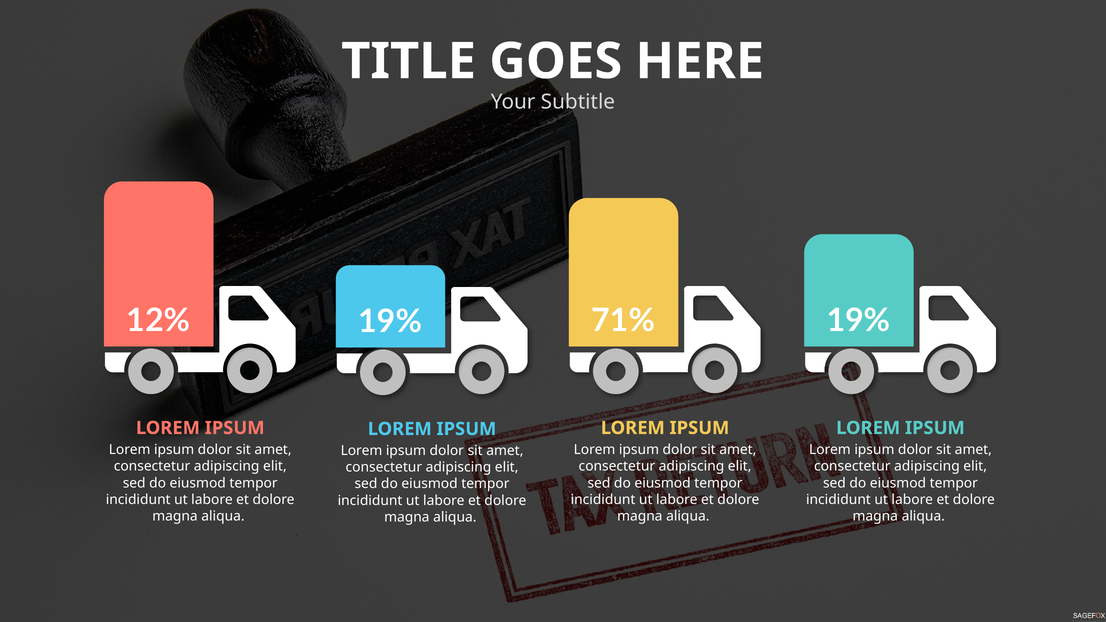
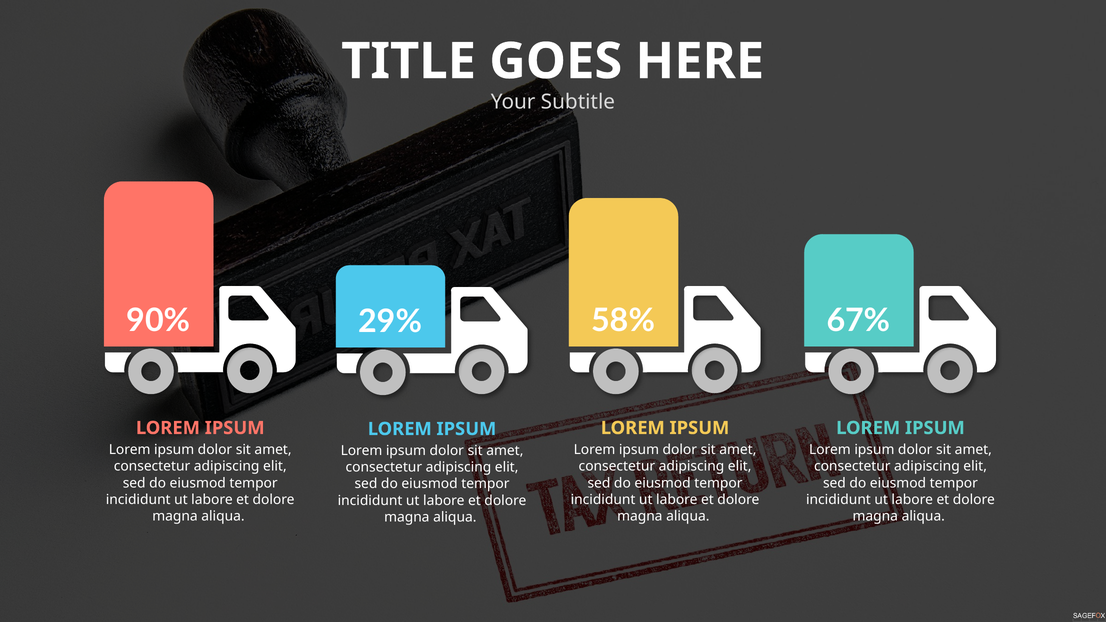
12%: 12% -> 90% (158, 321)
71%: 71% -> 58% (623, 321)
19%: 19% -> 67% (858, 321)
19%: 19% -> 29% (390, 322)
